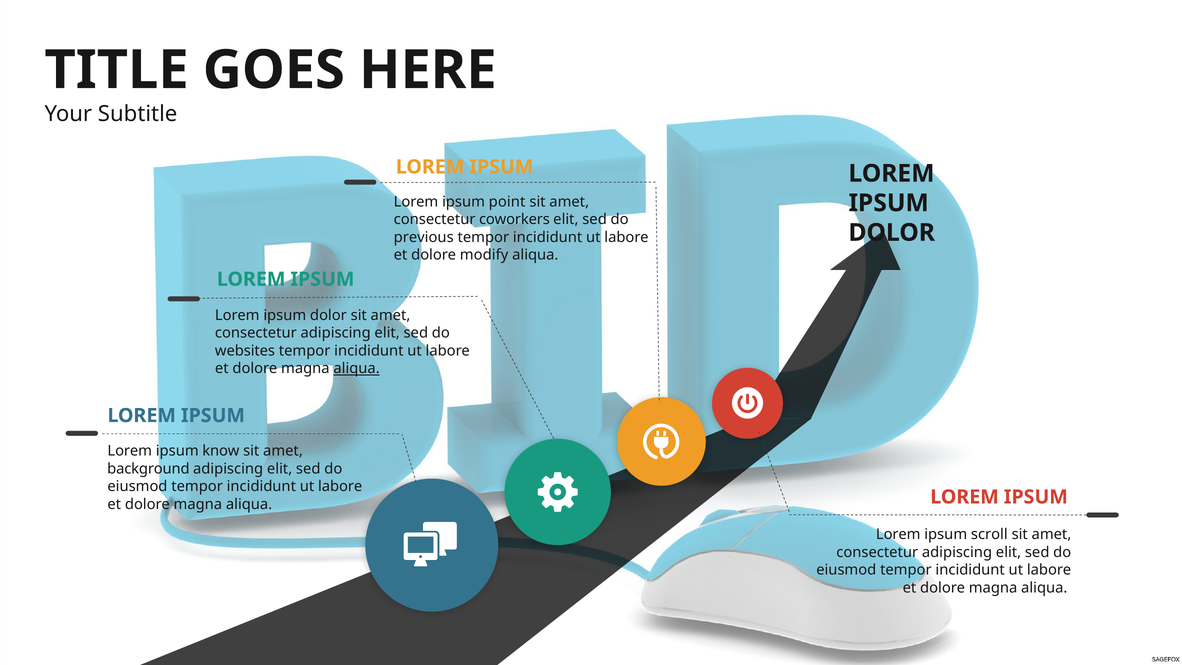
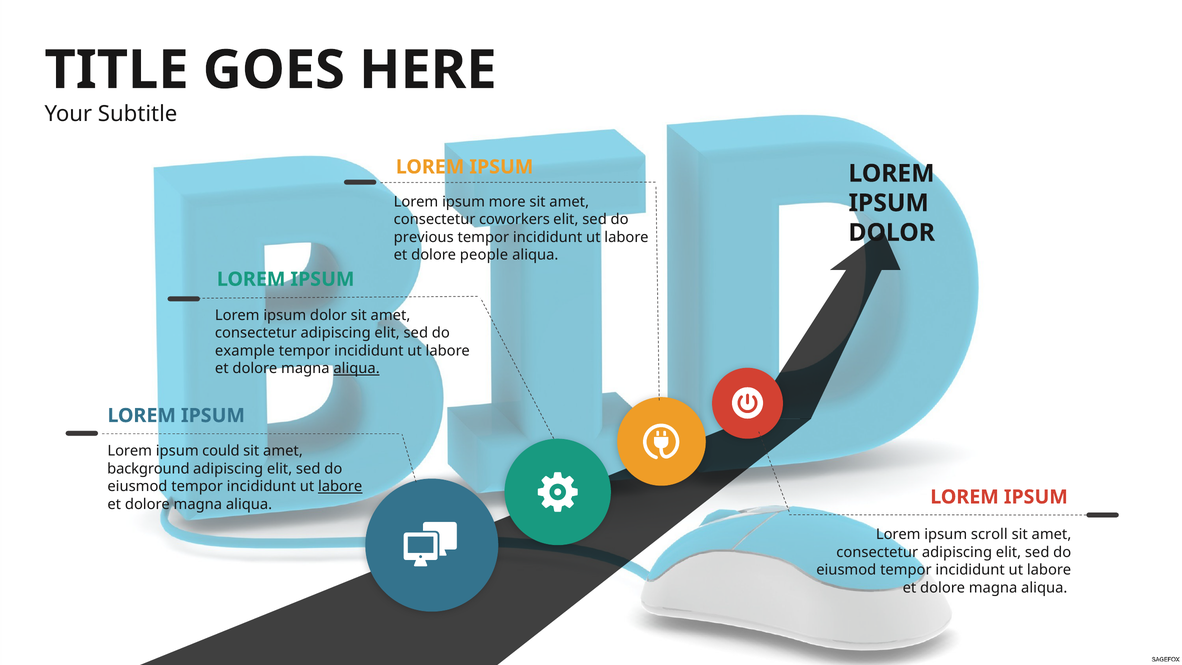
point: point -> more (507, 202)
modify: modify -> people (484, 255)
websites: websites -> example (245, 351)
know: know -> could (221, 451)
labore underline: none -> present (340, 486)
